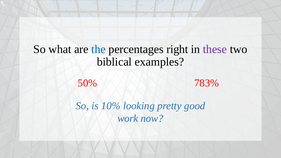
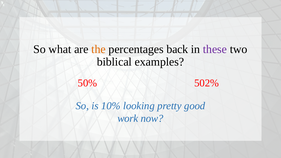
the colour: blue -> orange (99, 49)
right: right -> back (177, 49)
783%: 783% -> 502% (207, 83)
